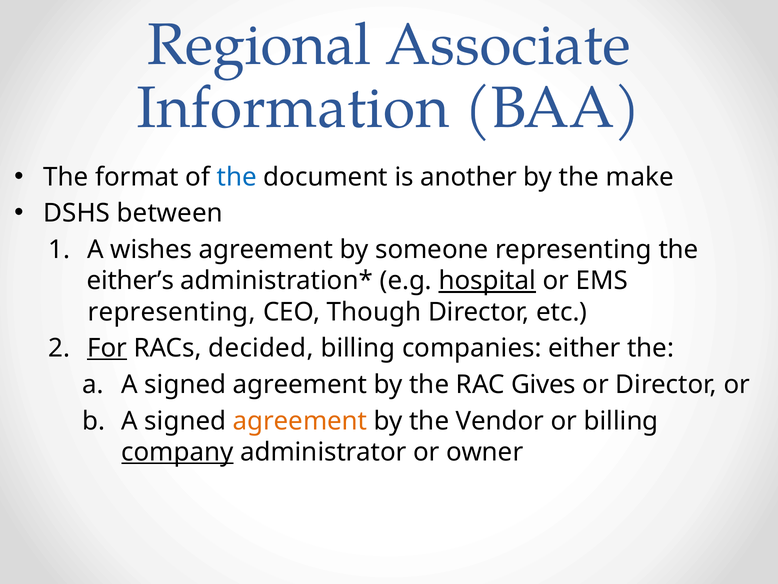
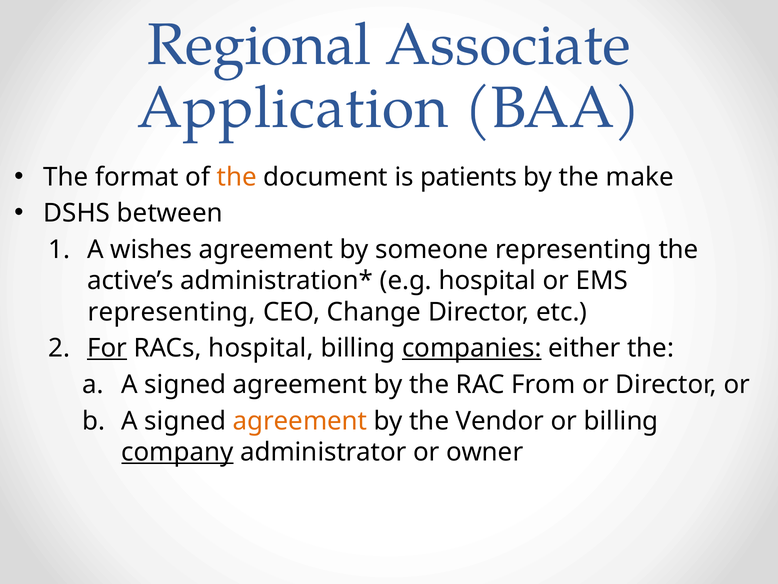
Information: Information -> Application (293, 108)
the colour: blue -> orange (237, 177)
another: another -> patients (469, 177)
either’s: either’s -> active’s (130, 281)
hospital underline: present -> none (487, 281)
Though: Though -> Change (374, 312)
RACs decided: decided -> hospital (261, 348)
companies underline: none -> present (472, 348)
Gives: Gives -> From (543, 384)
